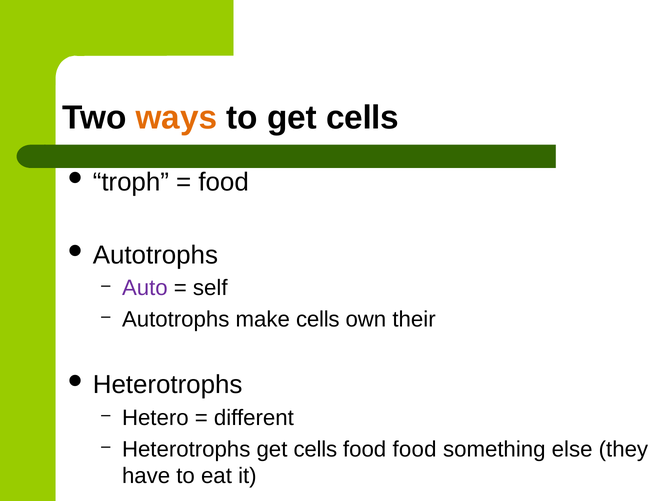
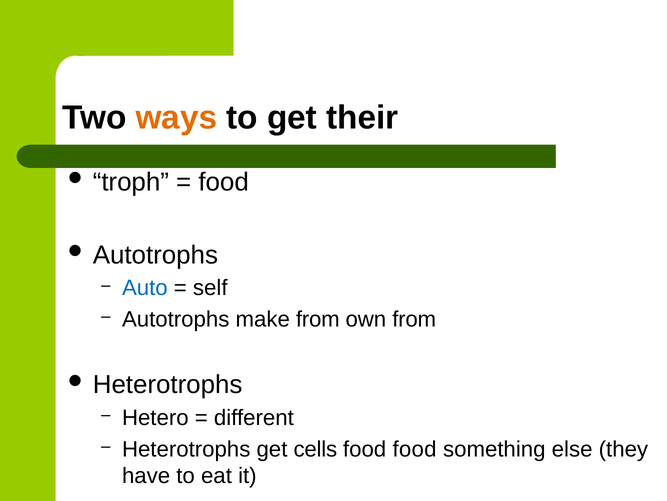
to get cells: cells -> their (362, 117)
Auto colour: purple -> blue (145, 288)
make cells: cells -> from (318, 319)
own their: their -> from (414, 319)
